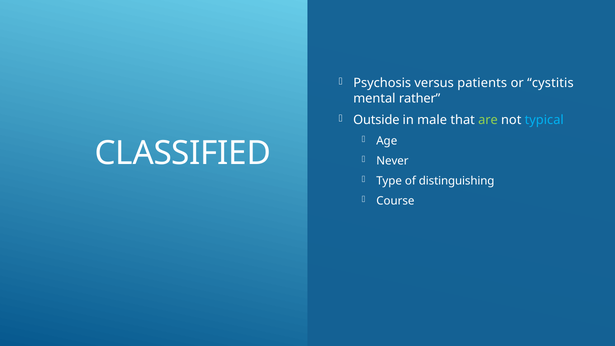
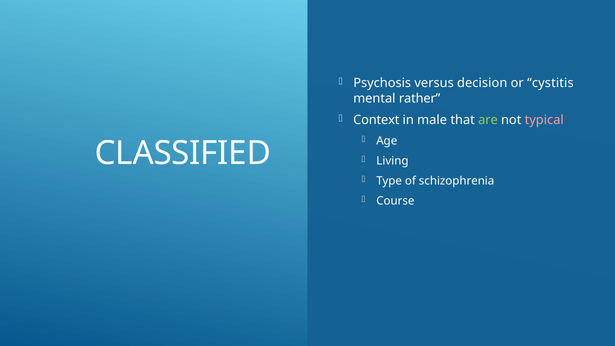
patients: patients -> decision (482, 83)
Outside: Outside -> Context (376, 120)
typical colour: light blue -> pink (544, 120)
Never: Never -> Living (392, 161)
distinguishing: distinguishing -> schizophrenia (457, 181)
